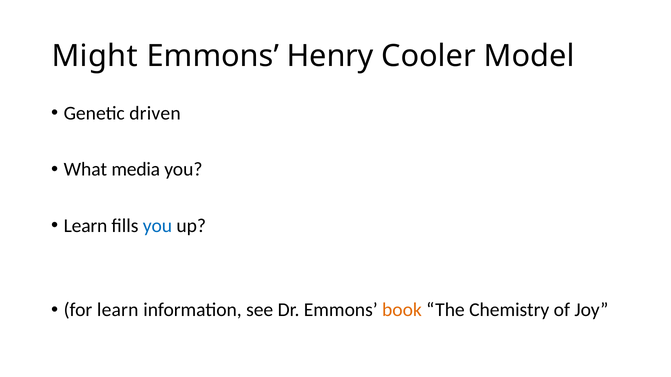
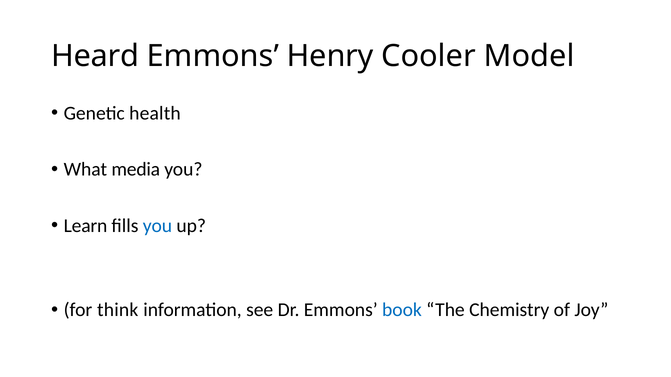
Might: Might -> Heard (95, 56)
driven: driven -> health (155, 113)
for learn: learn -> think (118, 310)
book colour: orange -> blue (402, 310)
